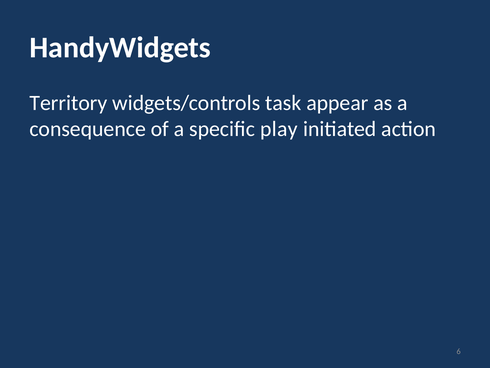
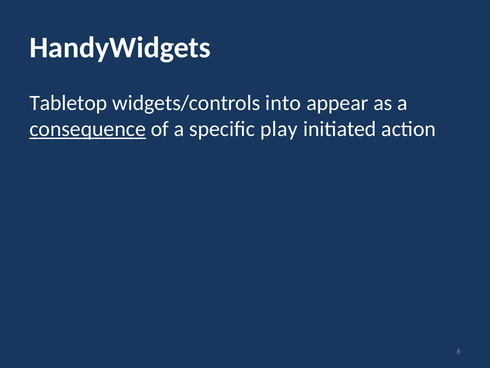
Territory: Territory -> Tabletop (68, 103)
task: task -> into (283, 103)
consequence underline: none -> present (88, 129)
